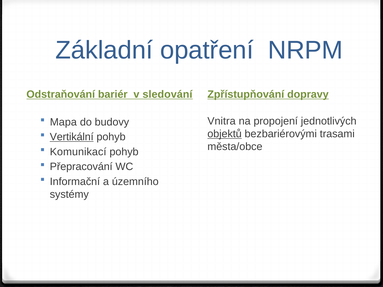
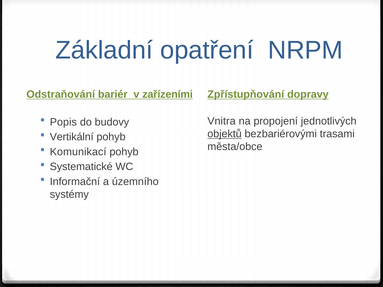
sledování: sledování -> zařízeními (168, 94)
Mapa: Mapa -> Popis (63, 122)
Vertikální underline: present -> none (72, 137)
Přepracování: Přepracování -> Systematické (81, 167)
